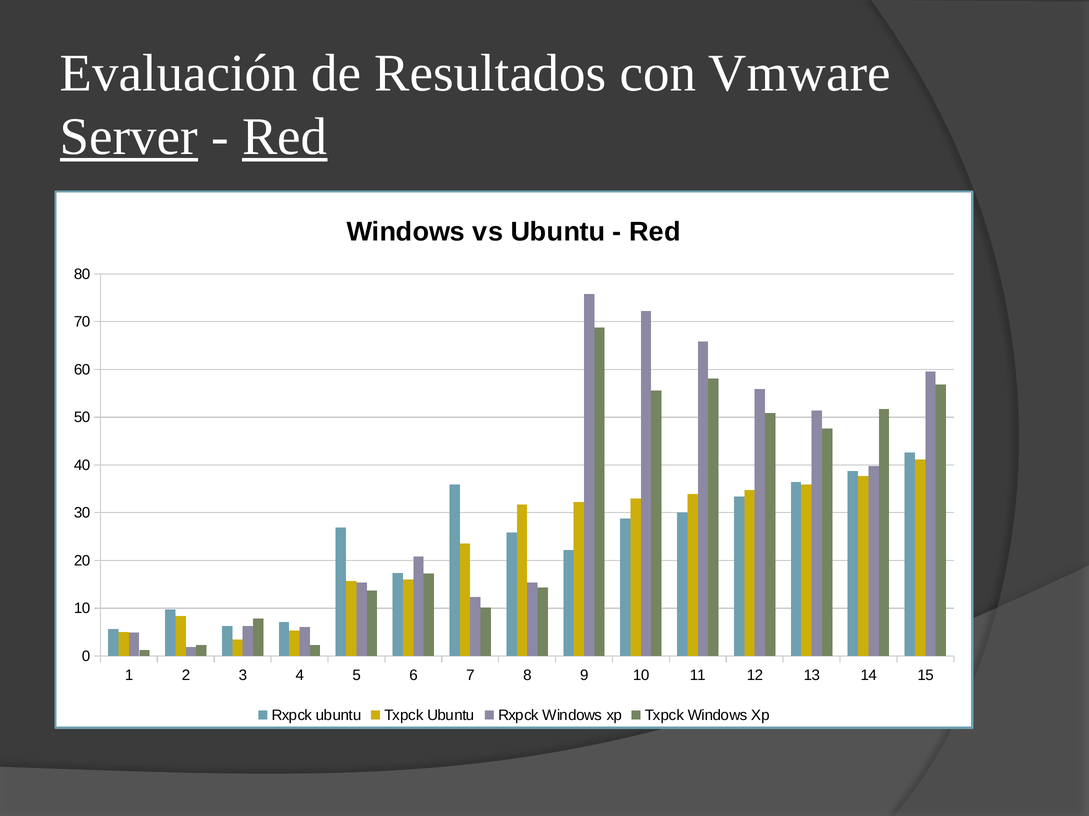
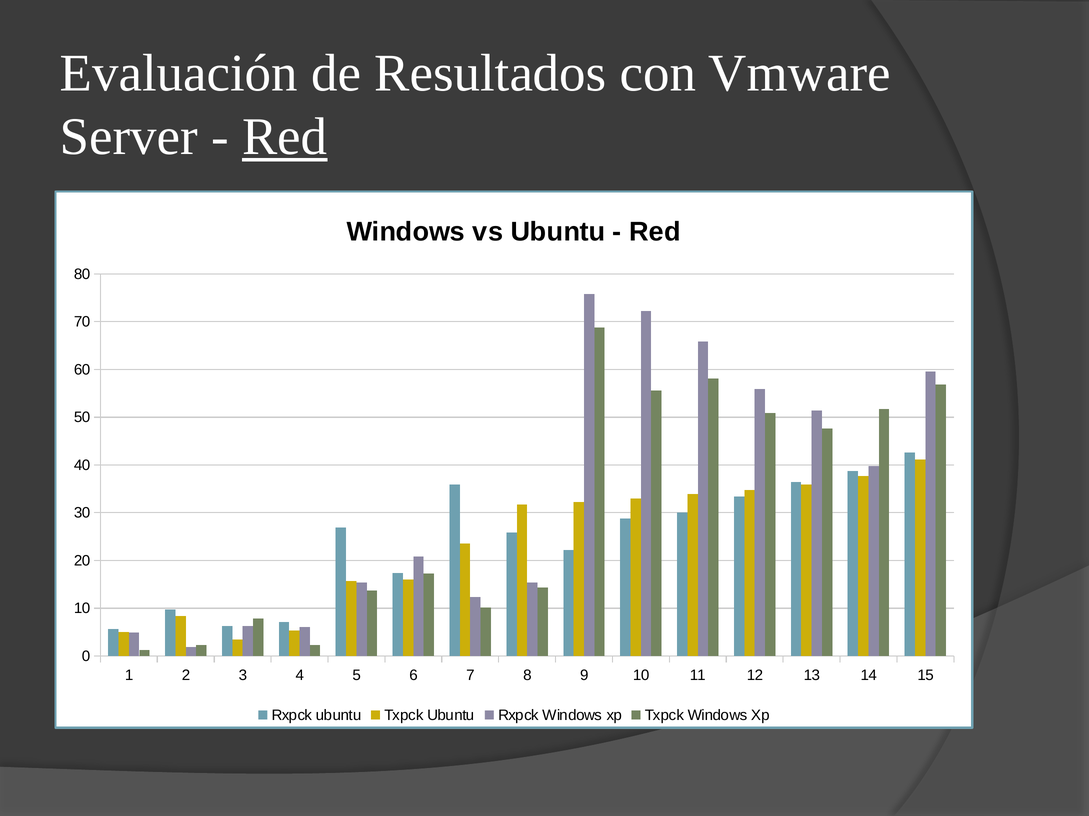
Server underline: present -> none (129, 137)
